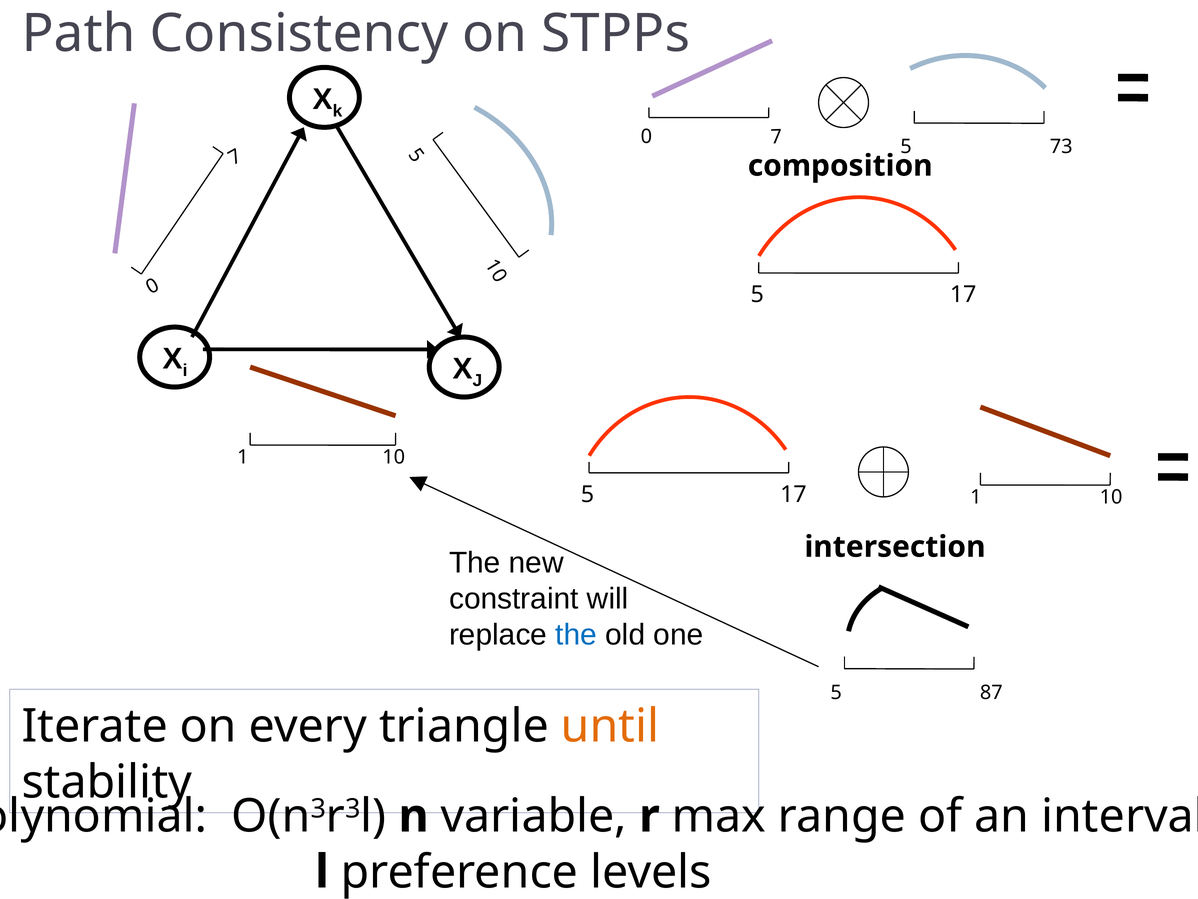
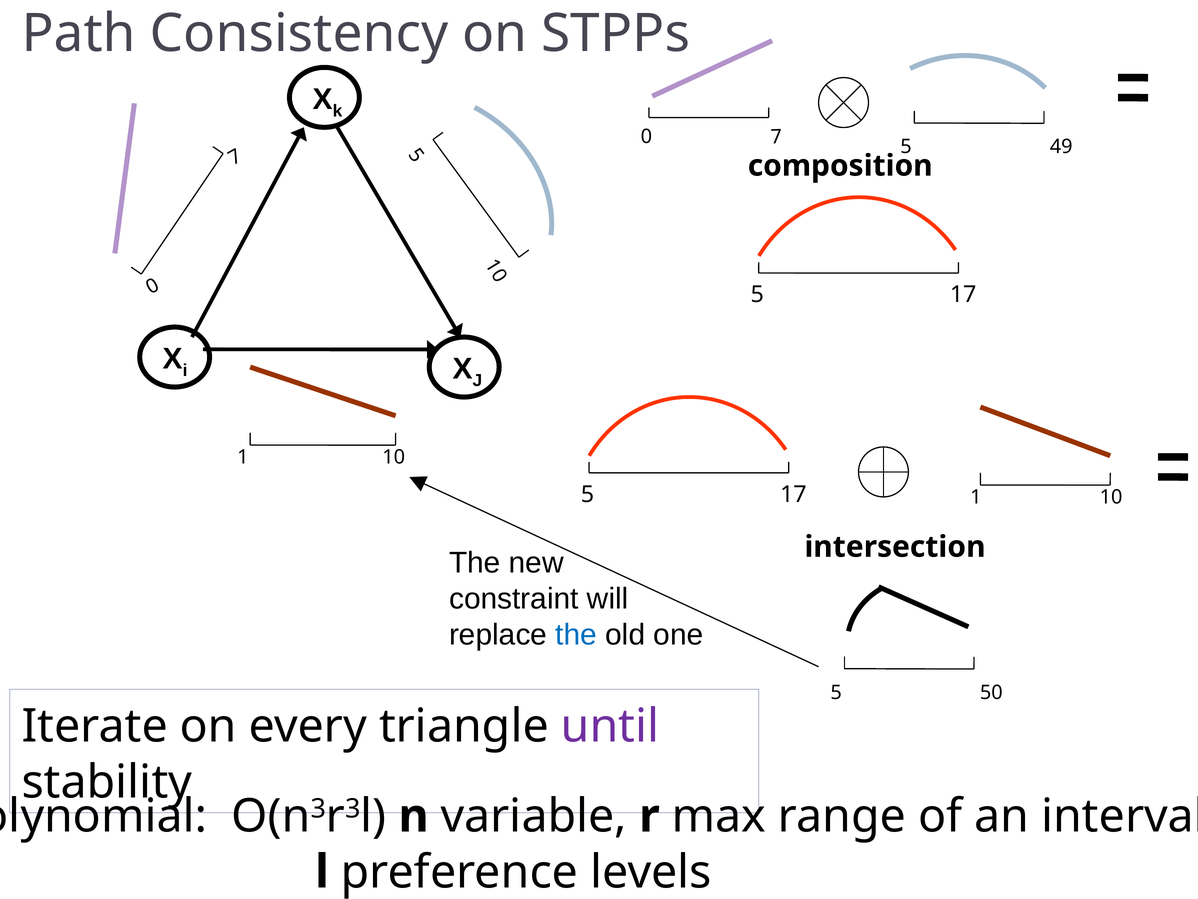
73: 73 -> 49 (1061, 147)
87: 87 -> 50 (991, 692)
until colour: orange -> purple (610, 726)
